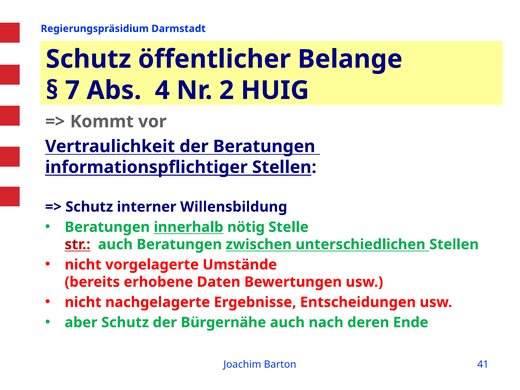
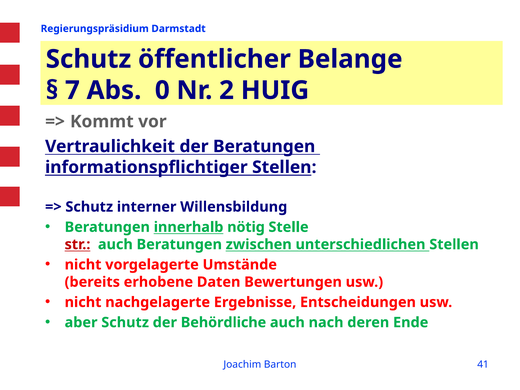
4: 4 -> 0 (162, 90)
Bürgernähe: Bürgernähe -> Behördliche (223, 322)
